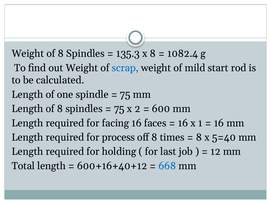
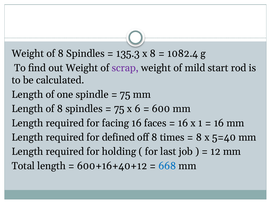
scrap colour: blue -> purple (125, 68)
2: 2 -> 6 (137, 108)
process: process -> defined (118, 137)
